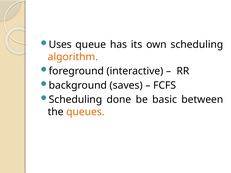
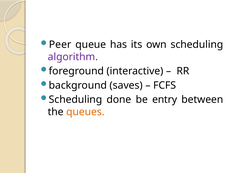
Uses: Uses -> Peer (60, 45)
algorithm colour: orange -> purple (73, 57)
basic: basic -> entry (165, 100)
